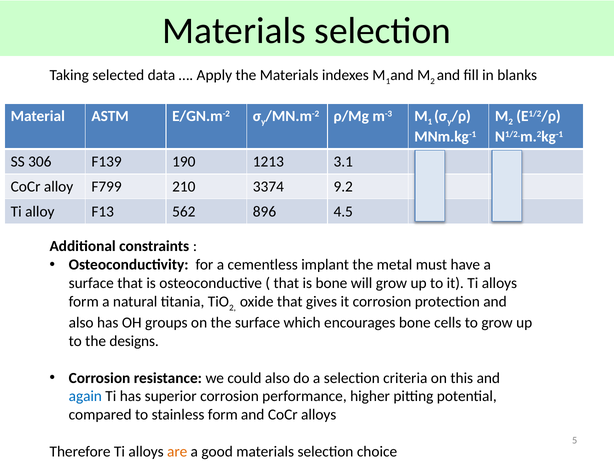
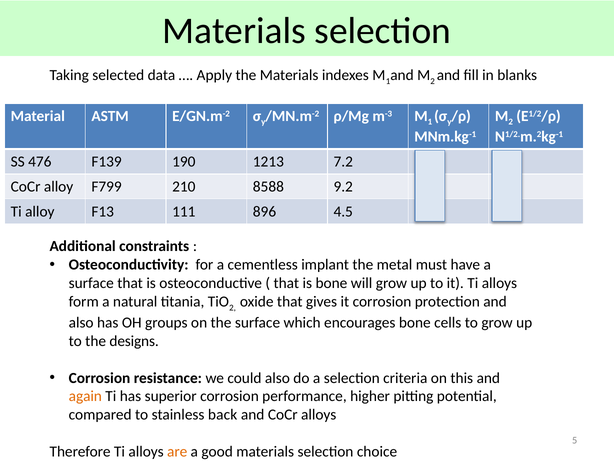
306: 306 -> 476 (40, 161)
3.1: 3.1 -> 7.2 (343, 161)
3374: 3374 -> 8588 (268, 186)
562: 562 -> 111 (184, 211)
again colour: blue -> orange (85, 396)
stainless form: form -> back (223, 414)
